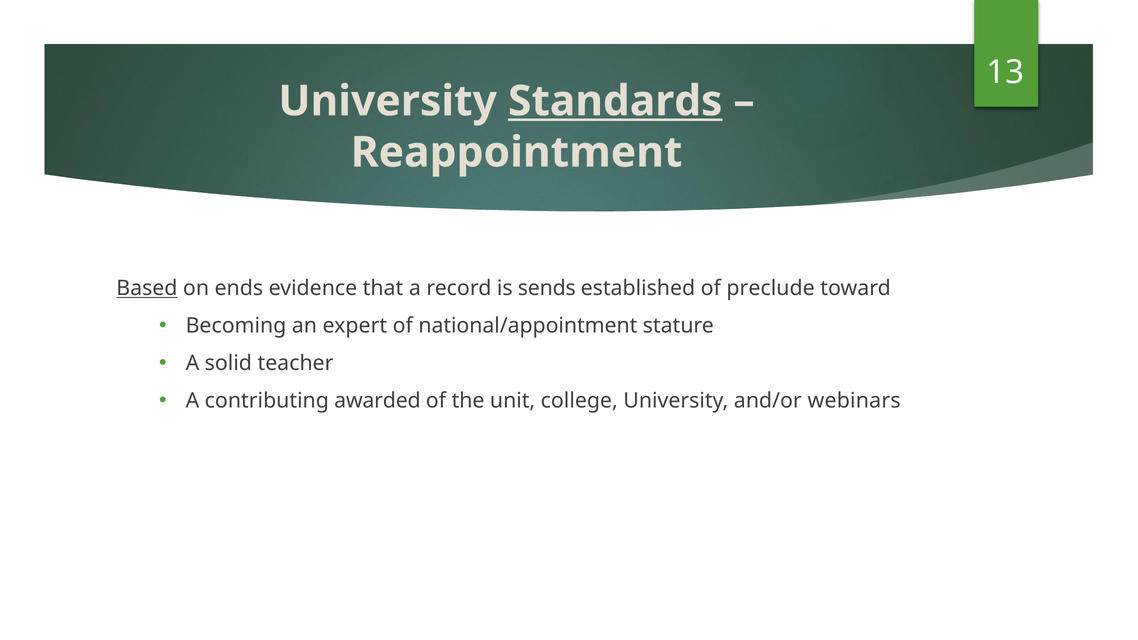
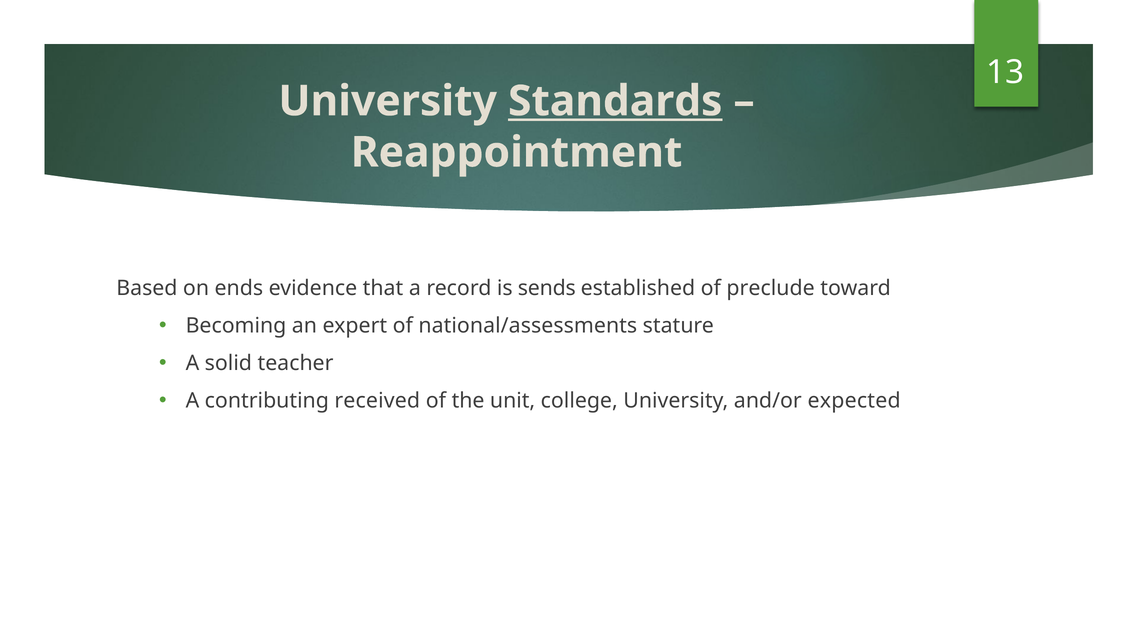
Based underline: present -> none (147, 288)
national/appointment: national/appointment -> national/assessments (528, 326)
awarded: awarded -> received (377, 401)
webinars: webinars -> expected (854, 401)
